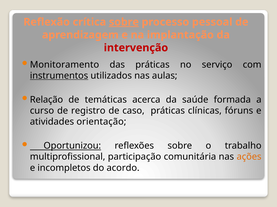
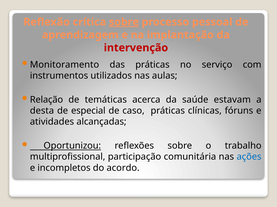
instrumentos underline: present -> none (59, 76)
formada: formada -> estavam (232, 100)
curso: curso -> desta (42, 111)
registro: registro -> especial (88, 111)
orientação: orientação -> alcançadas (101, 122)
ações colour: orange -> blue (249, 157)
